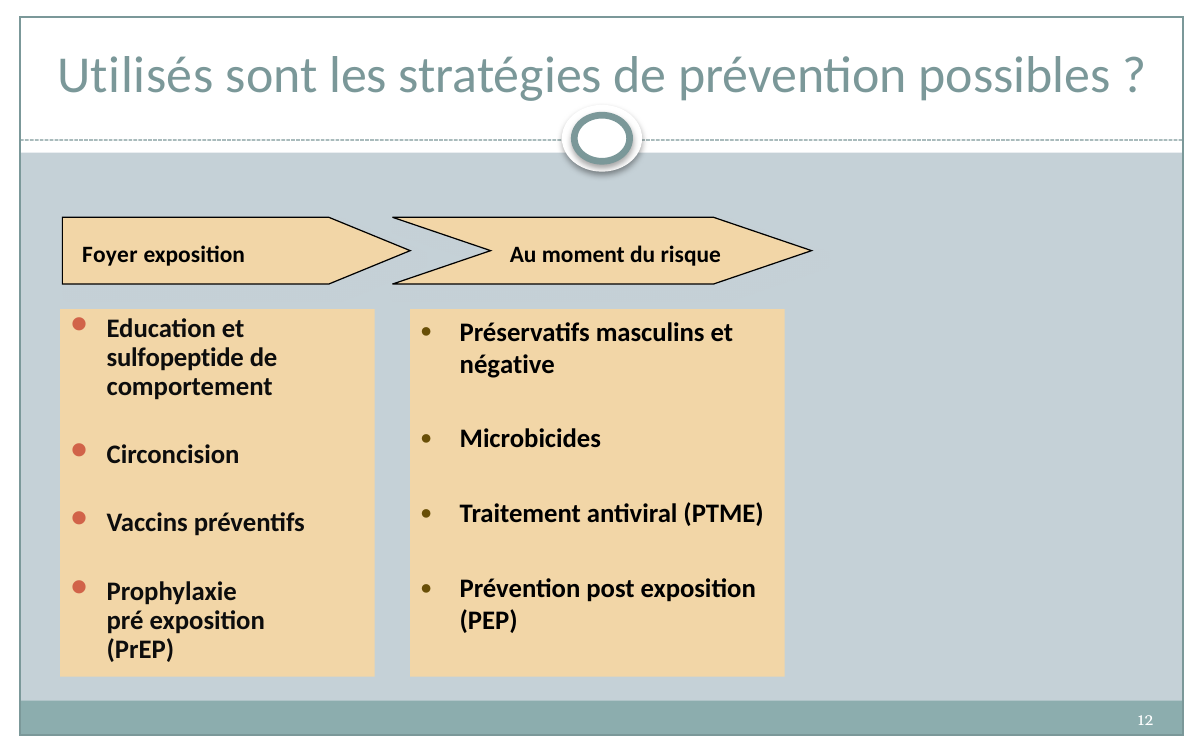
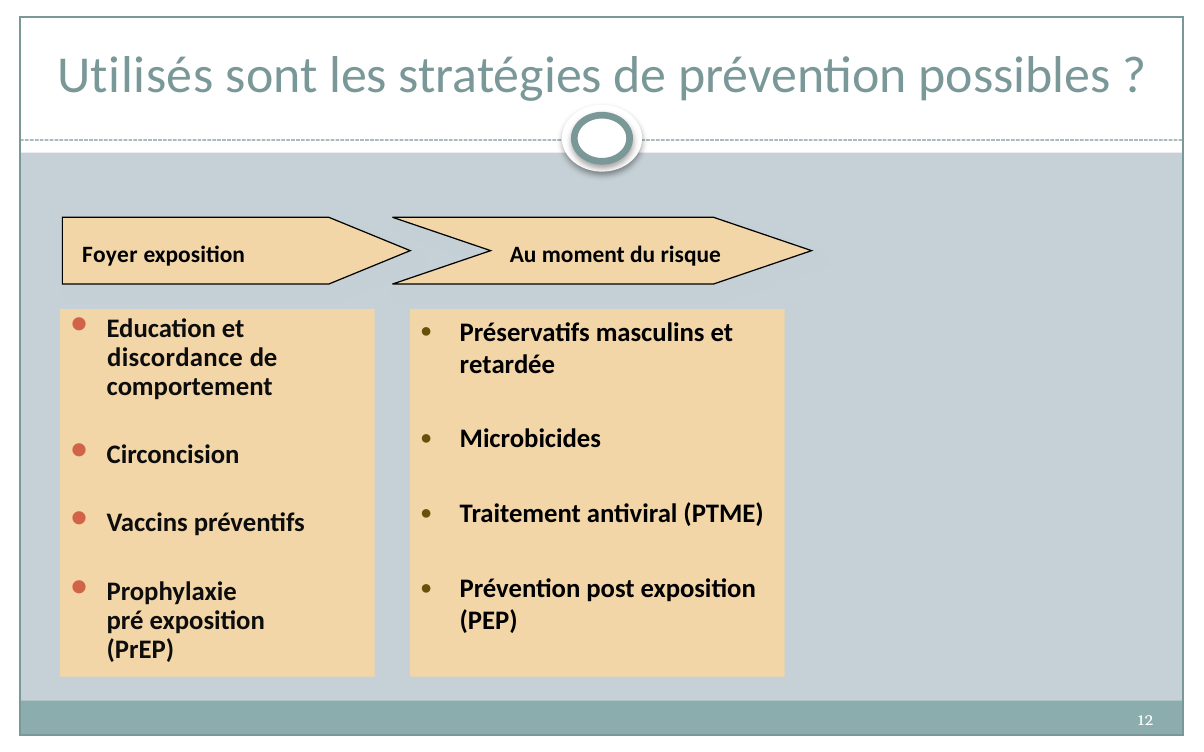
sulfopeptide: sulfopeptide -> discordance (175, 358)
négative: négative -> retardée (507, 365)
